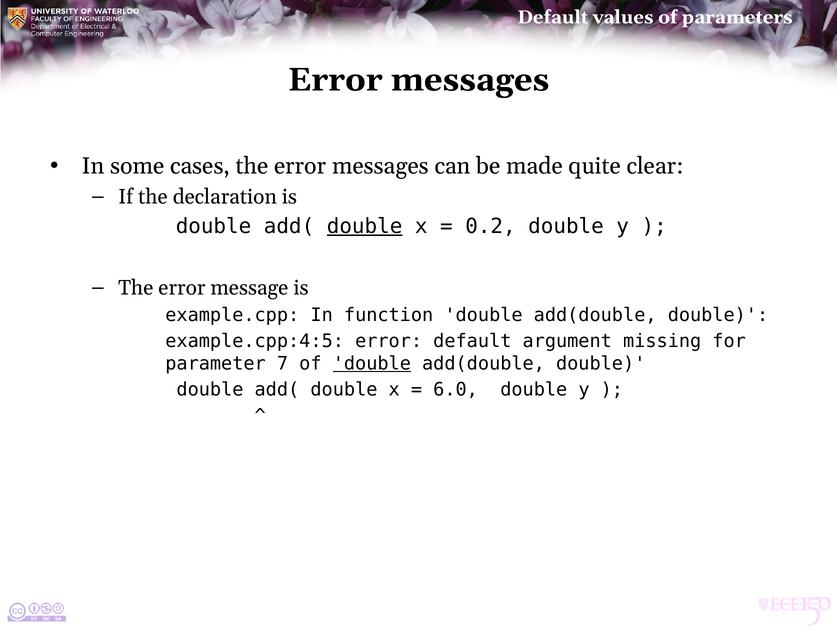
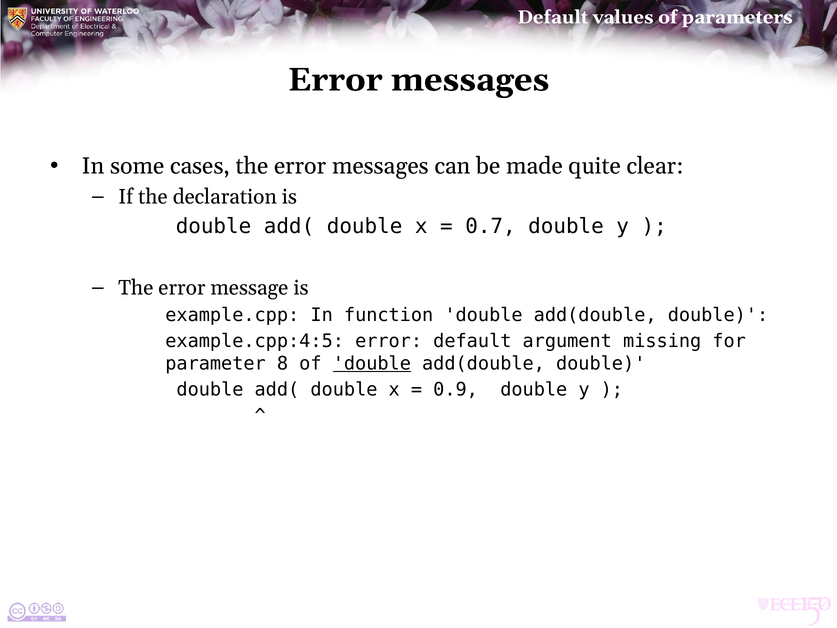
double underline: present -> none (365, 226)
0.2: 0.2 -> 0.7 (490, 226)
7: 7 -> 8 (283, 364)
6.0: 6.0 -> 0.9 (456, 390)
